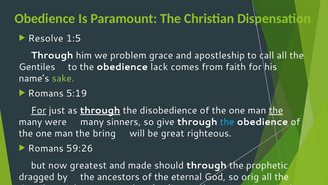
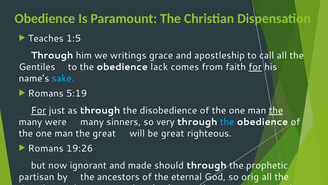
Resolve: Resolve -> Teaches (46, 38)
problem: problem -> writings (128, 55)
for underline: none -> present (255, 67)
sake colour: light green -> light blue (63, 78)
through underline: present -> none (100, 110)
give: give -> very (166, 122)
the bring: bring -> great (104, 133)
59:26: 59:26 -> 19:26 (80, 148)
greatest: greatest -> ignorant (88, 165)
dragged: dragged -> partisan (37, 176)
